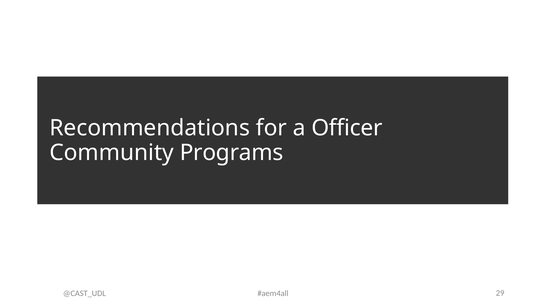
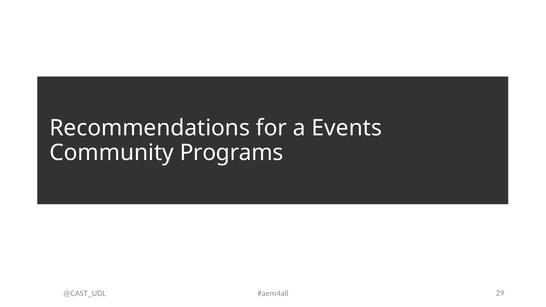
Officer: Officer -> Events (347, 128)
